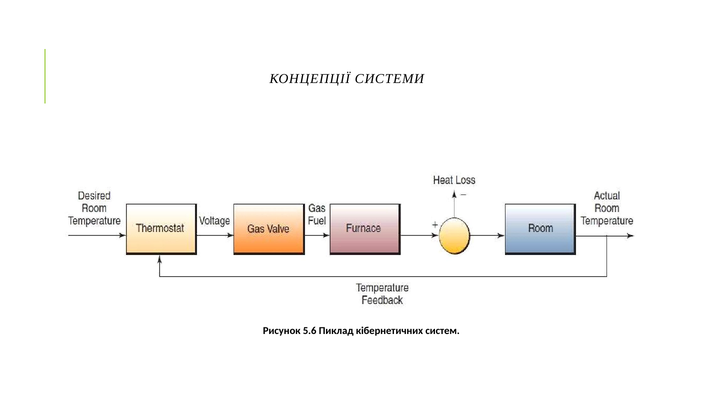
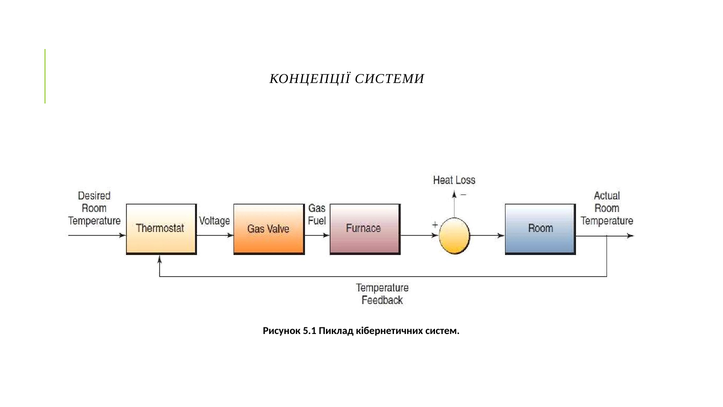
5.6: 5.6 -> 5.1 (310, 331)
